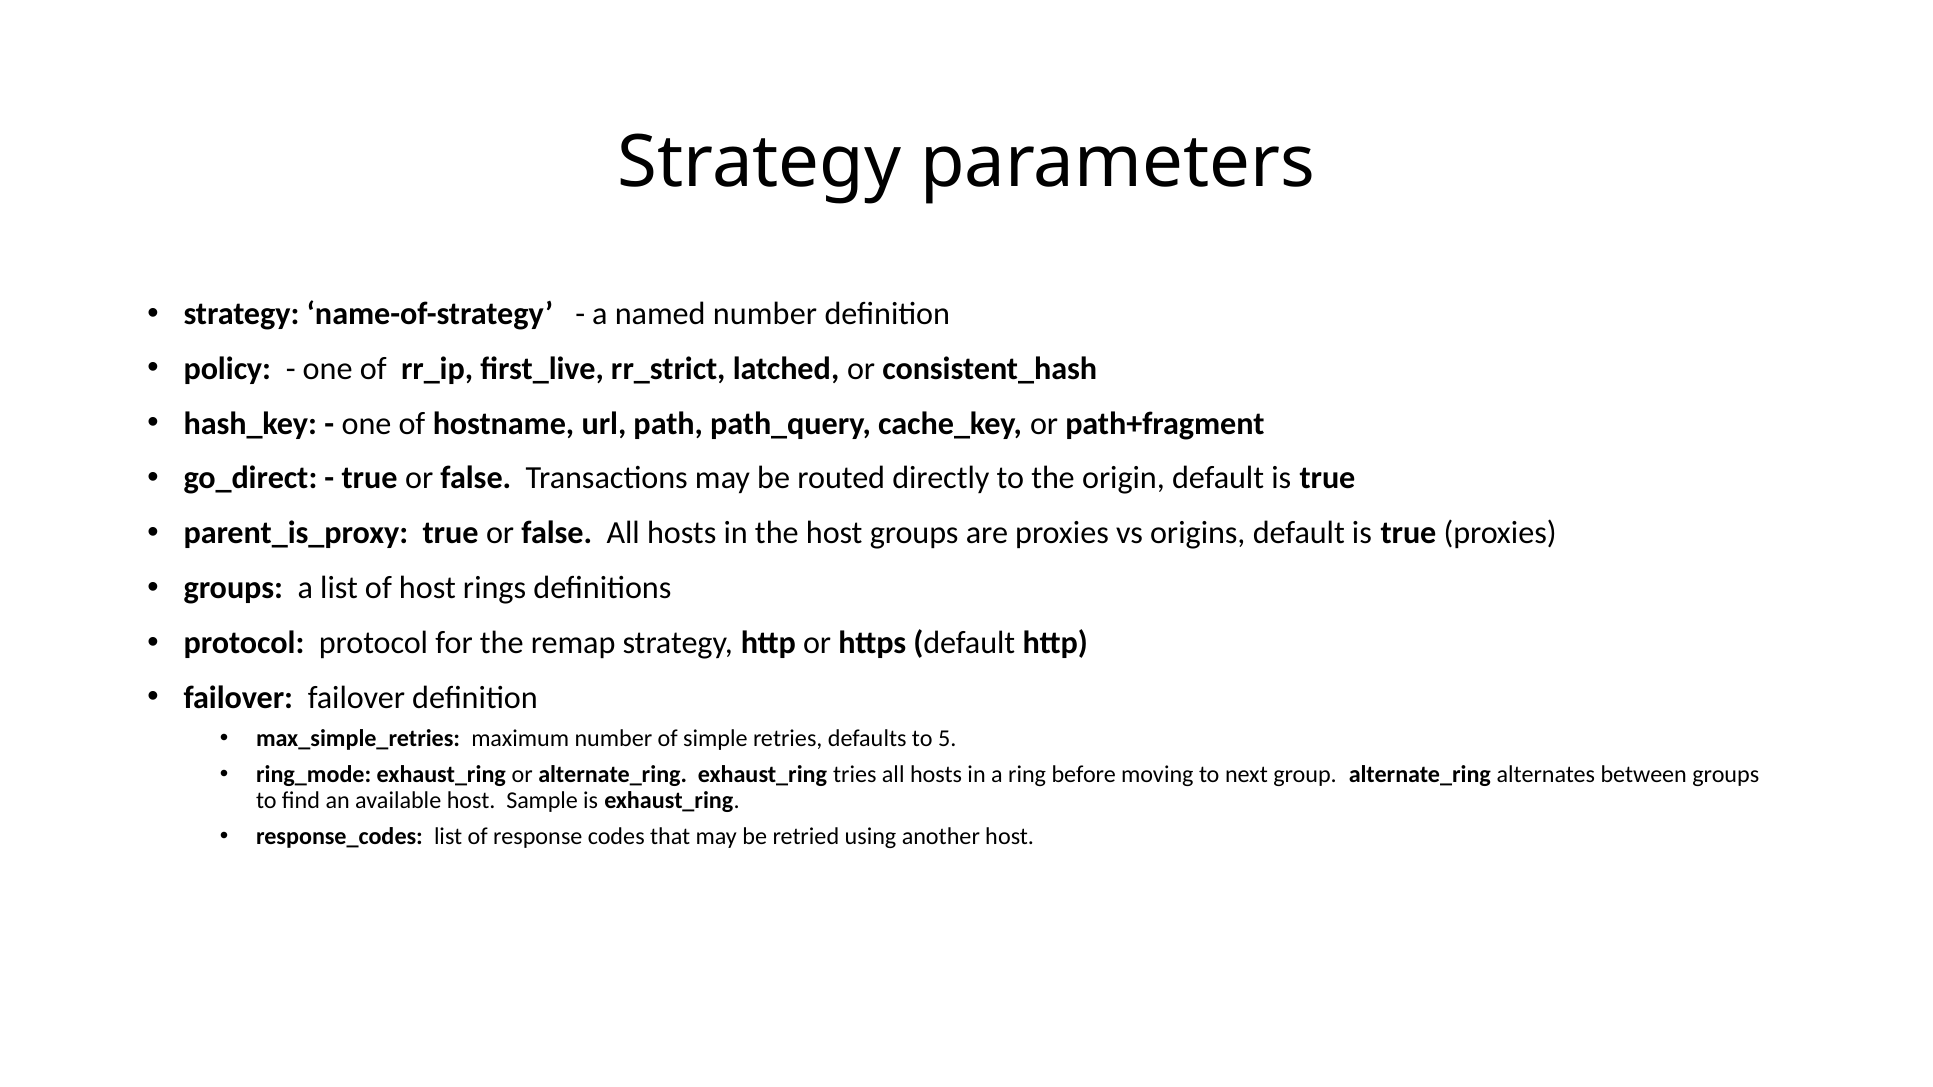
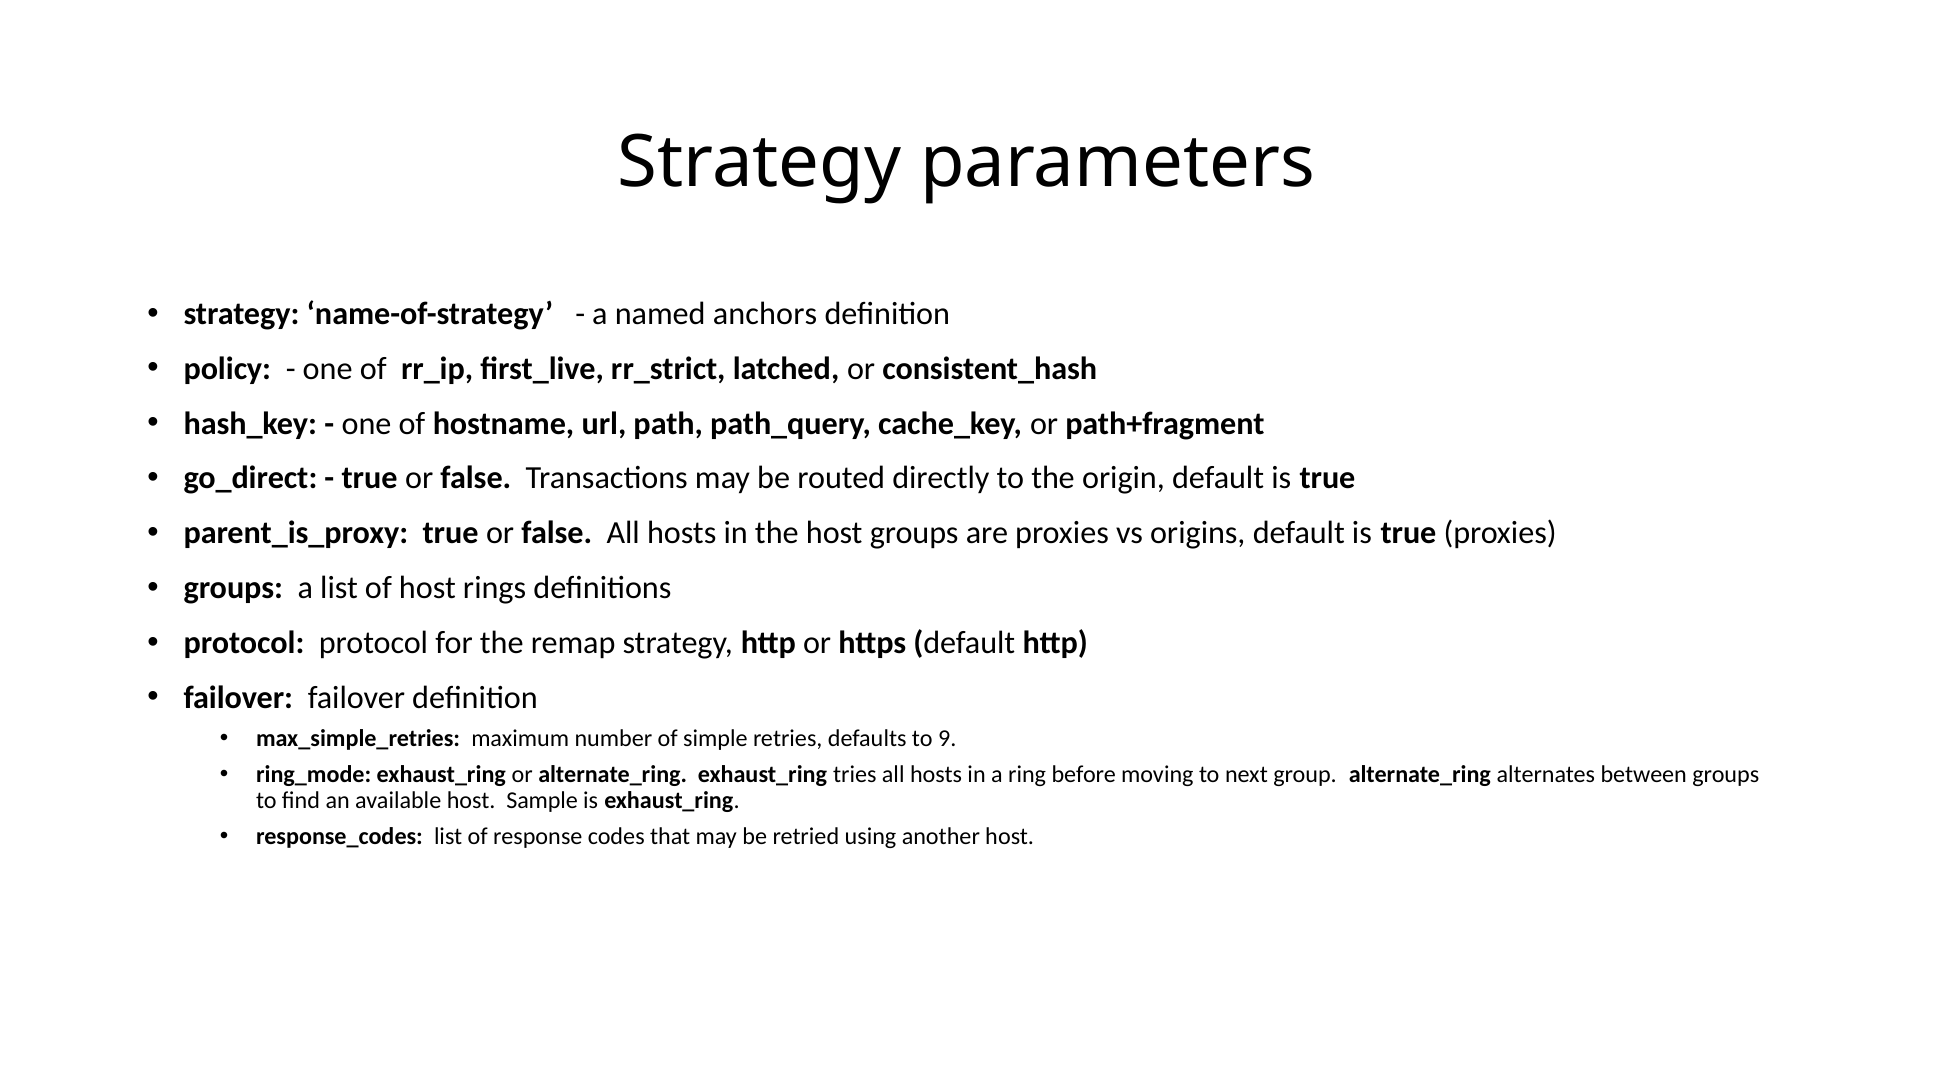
named number: number -> anchors (765, 314)
5: 5 -> 9 (947, 738)
